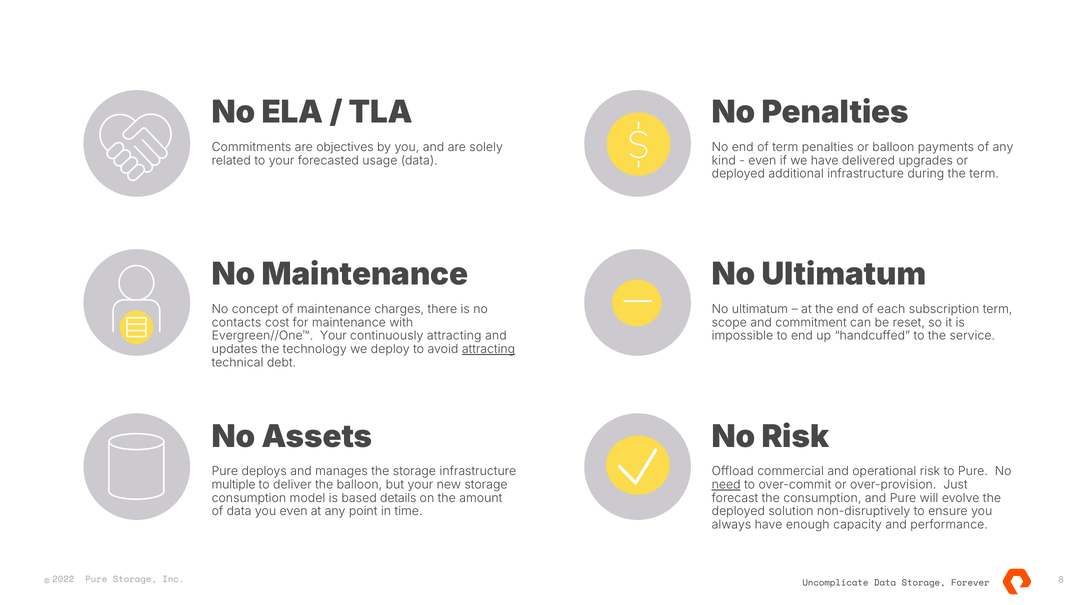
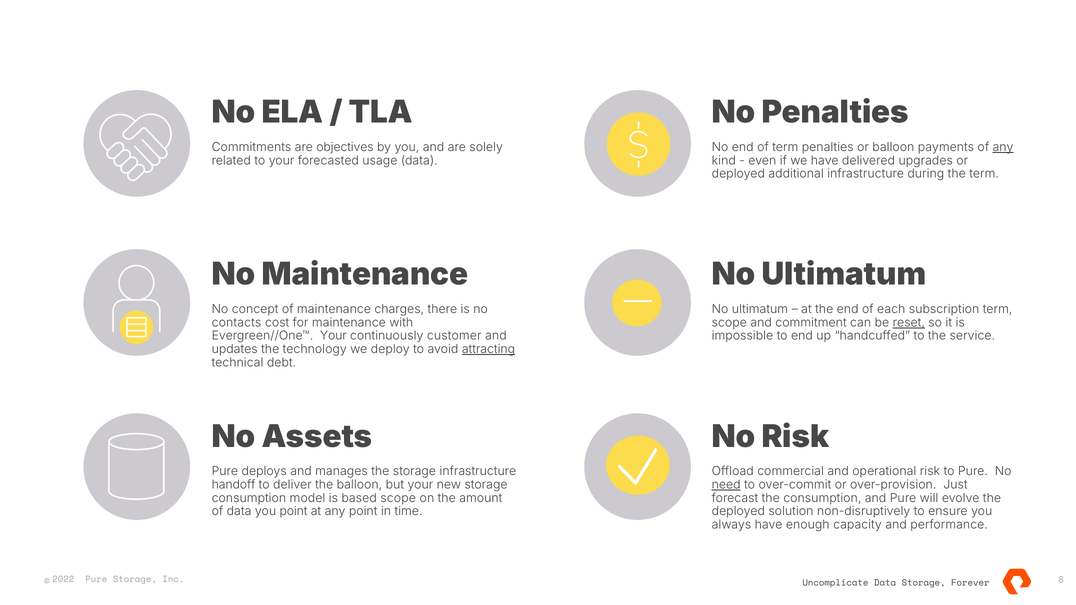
any underline: none -> present (1003, 147)
reset underline: none -> present (909, 323)
continuously attracting: attracting -> customer (454, 336)
multiple: multiple -> handoff (234, 485)
based details: details -> scope (398, 498)
you even: even -> point (294, 512)
